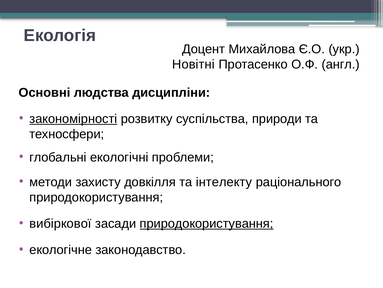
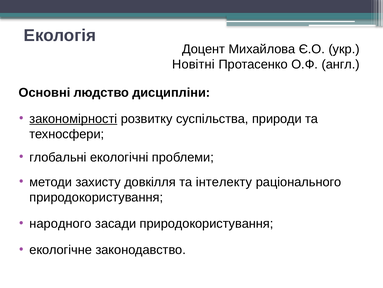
людства: людства -> людство (101, 92)
вибіркової: вибіркової -> народного (61, 223)
природокористування underline: present -> none (207, 223)
